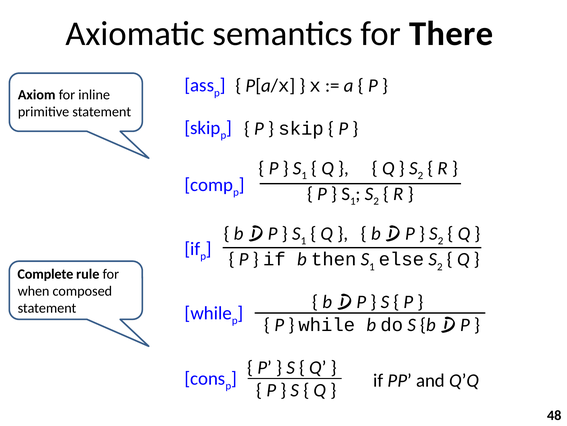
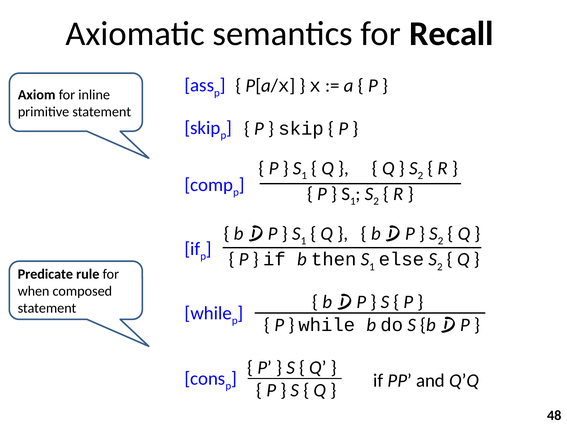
There: There -> Recall (451, 34)
Complete: Complete -> Predicate (45, 274)
